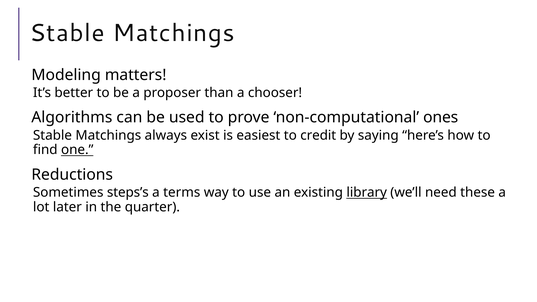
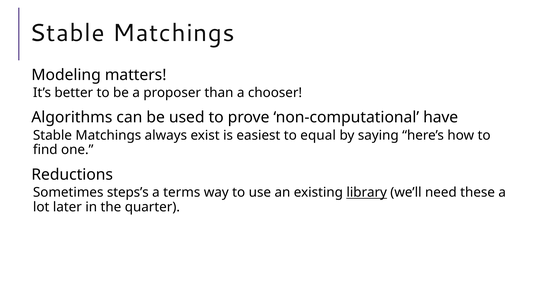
ones: ones -> have (441, 117)
credit: credit -> equal (318, 135)
one underline: present -> none (77, 150)
